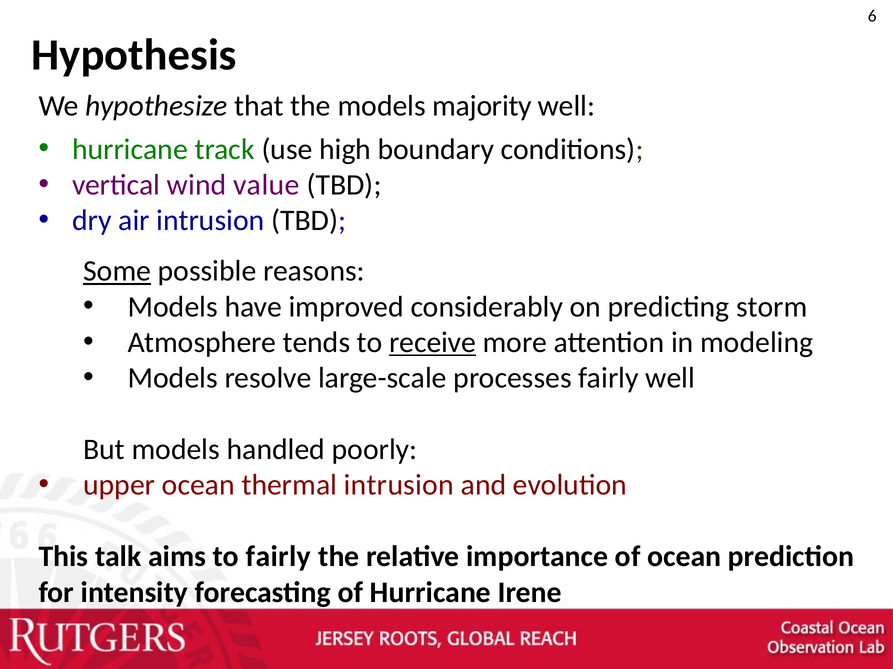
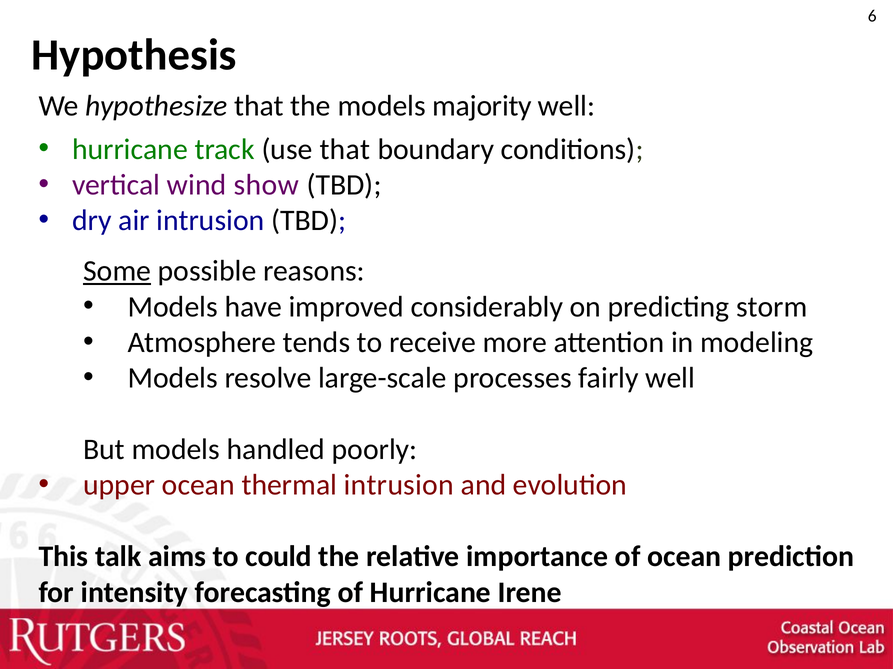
use high: high -> that (345, 149)
value: value -> show (266, 185)
receive underline: present -> none (433, 343)
to fairly: fairly -> could (279, 557)
